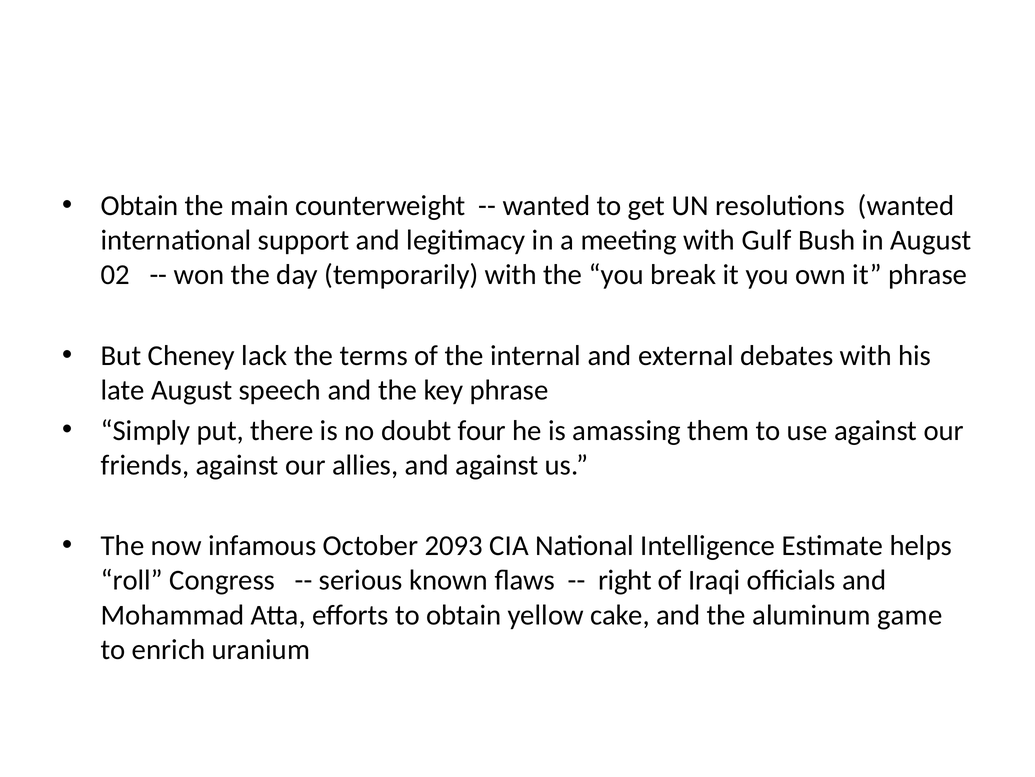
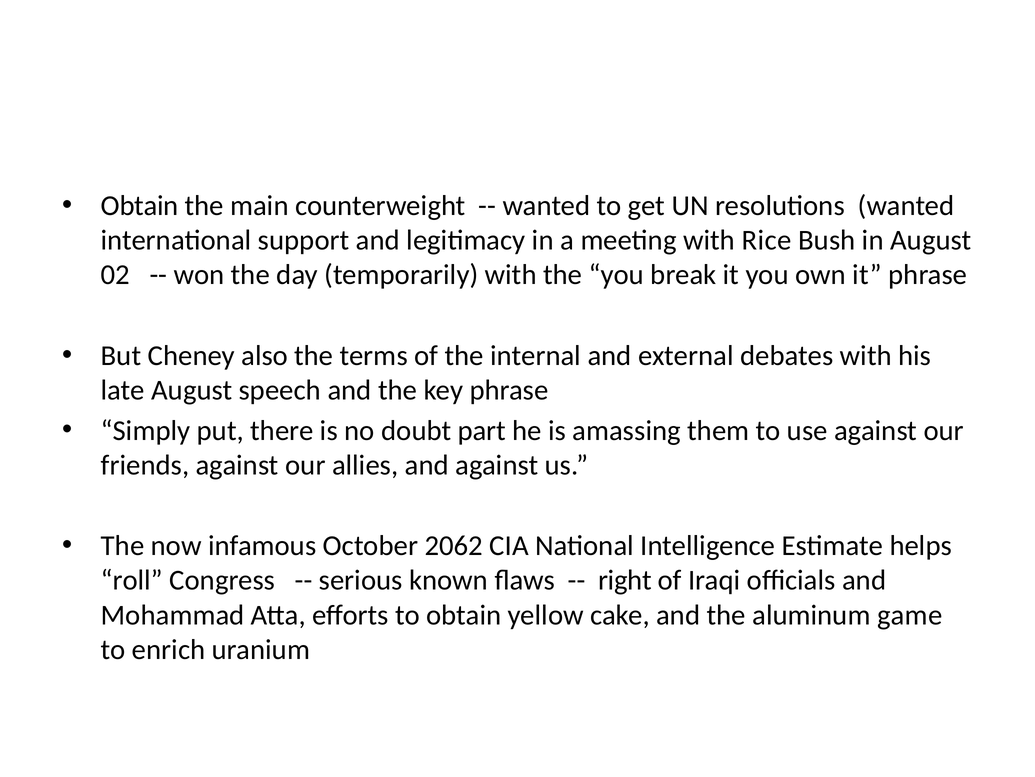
Gulf: Gulf -> Rice (767, 240)
lack: lack -> also (265, 355)
four: four -> part (482, 430)
2093: 2093 -> 2062 (454, 545)
